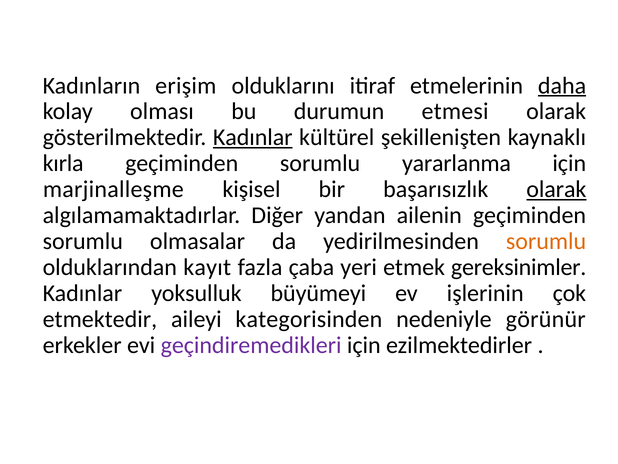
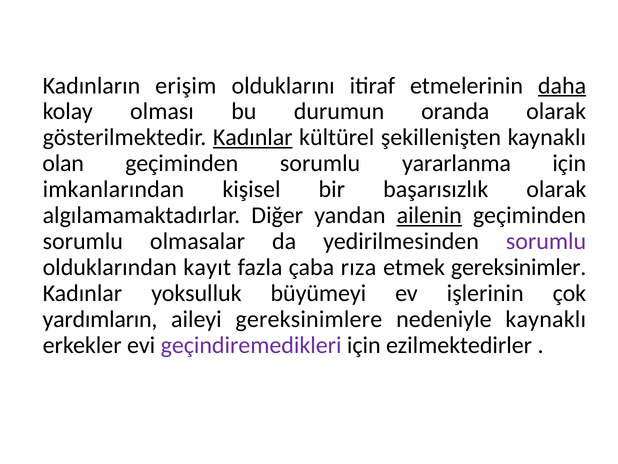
etmesi: etmesi -> oranda (455, 111)
kırla: kırla -> olan (63, 163)
marjinalleşme: marjinalleşme -> imkanlarından (113, 189)
olarak underline: present -> none (556, 189)
ailenin underline: none -> present (429, 215)
sorumlu colour: orange -> purple (546, 241)
yeri: yeri -> rıza (359, 267)
etmektedir: etmektedir -> yardımların (100, 319)
kategorisinden: kategorisinden -> gereksinimlere (309, 319)
nedeniyle görünür: görünür -> kaynaklı (546, 319)
